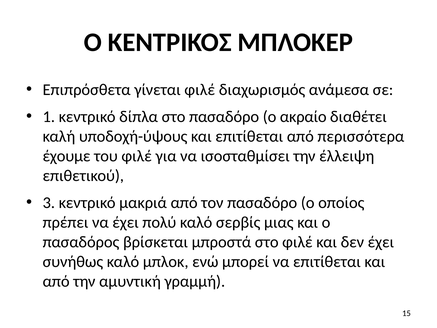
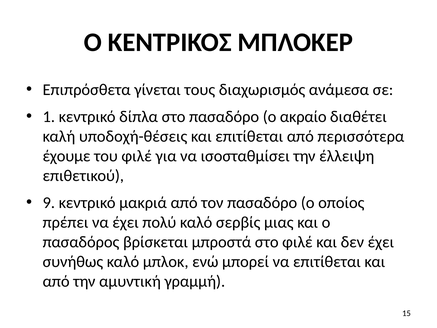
γίνεται φιλέ: φιλέ -> τους (200, 90)
υποδοχή-ύψους: υποδοχή-ύψους -> υποδοχή-θέσεις (133, 136)
3: 3 -> 9 (49, 203)
